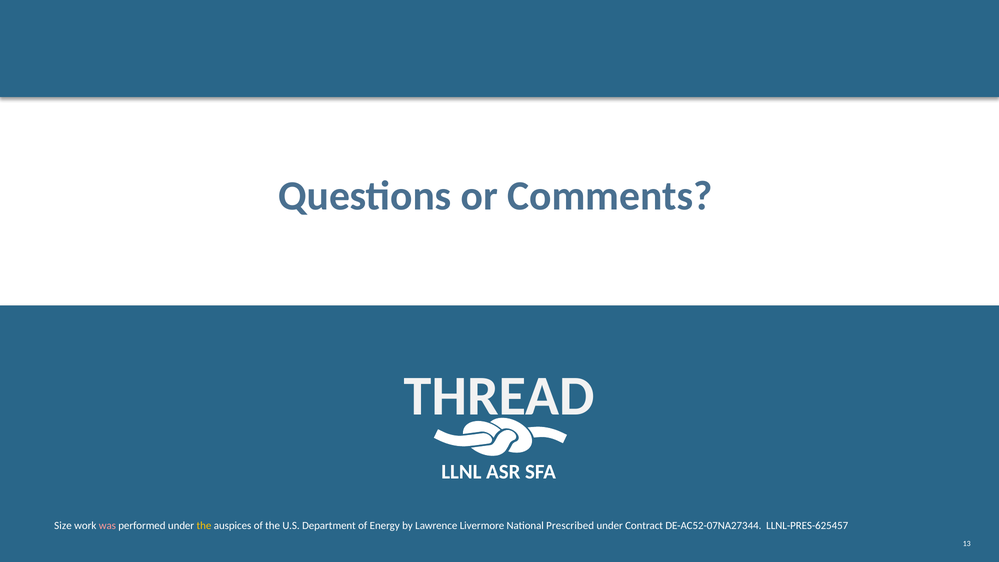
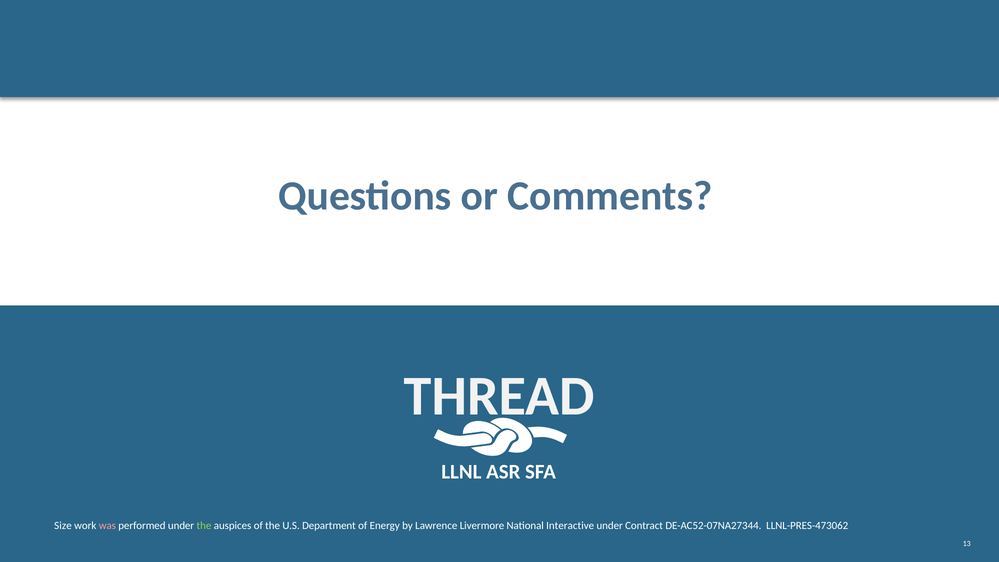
the colour: yellow -> light green (204, 526)
Prescribed: Prescribed -> Interactive (570, 526)
LLNL-PRES-625457: LLNL-PRES-625457 -> LLNL-PRES-473062 (807, 526)
